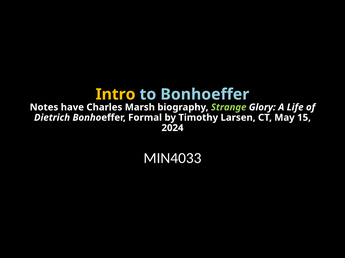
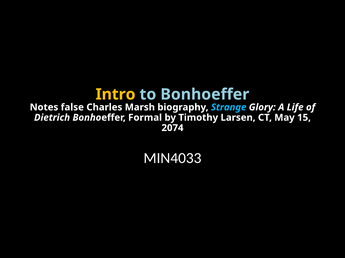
have: have -> false (72, 108)
Strange colour: light green -> light blue (229, 108)
2024: 2024 -> 2074 (172, 128)
